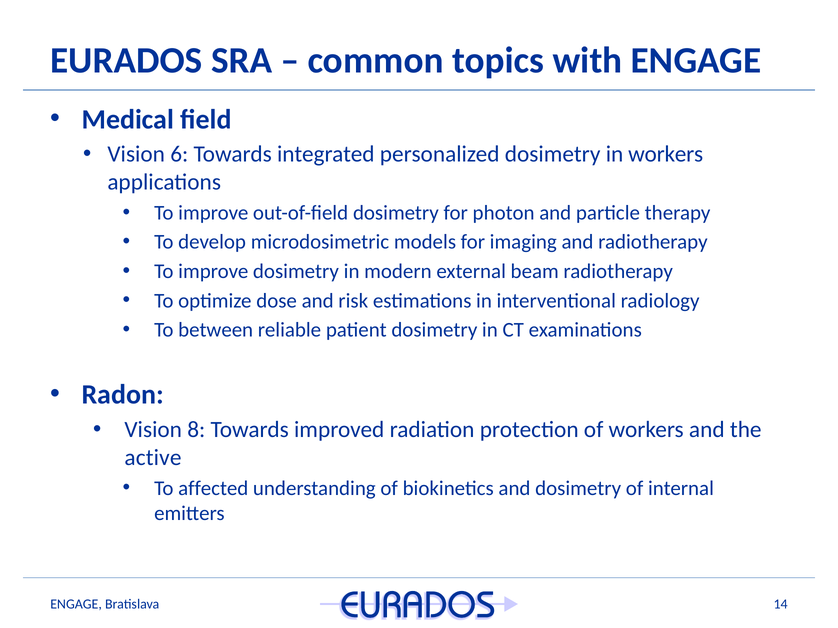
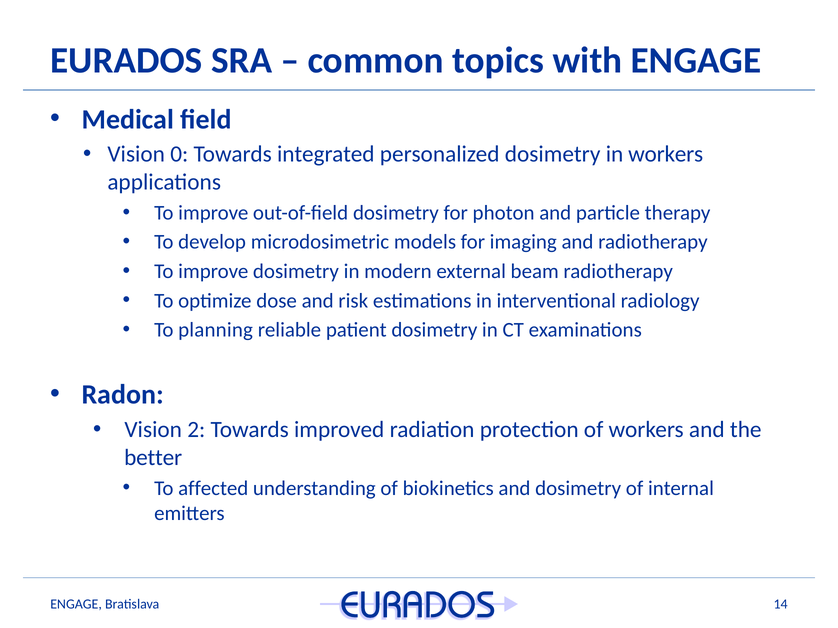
6: 6 -> 0 (179, 154)
between: between -> planning (216, 330)
8: 8 -> 2 (196, 430)
active: active -> better (153, 458)
